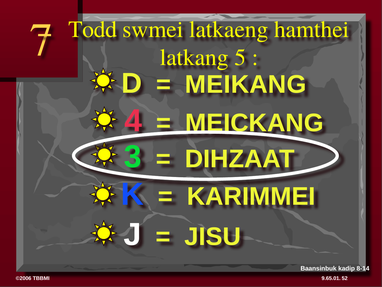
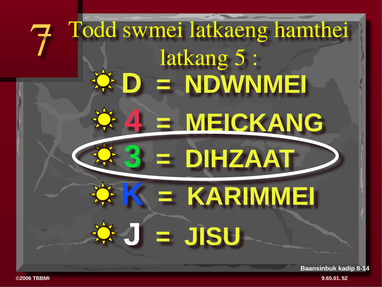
MEIKANG: MEIKANG -> NDWNMEI (246, 84)
